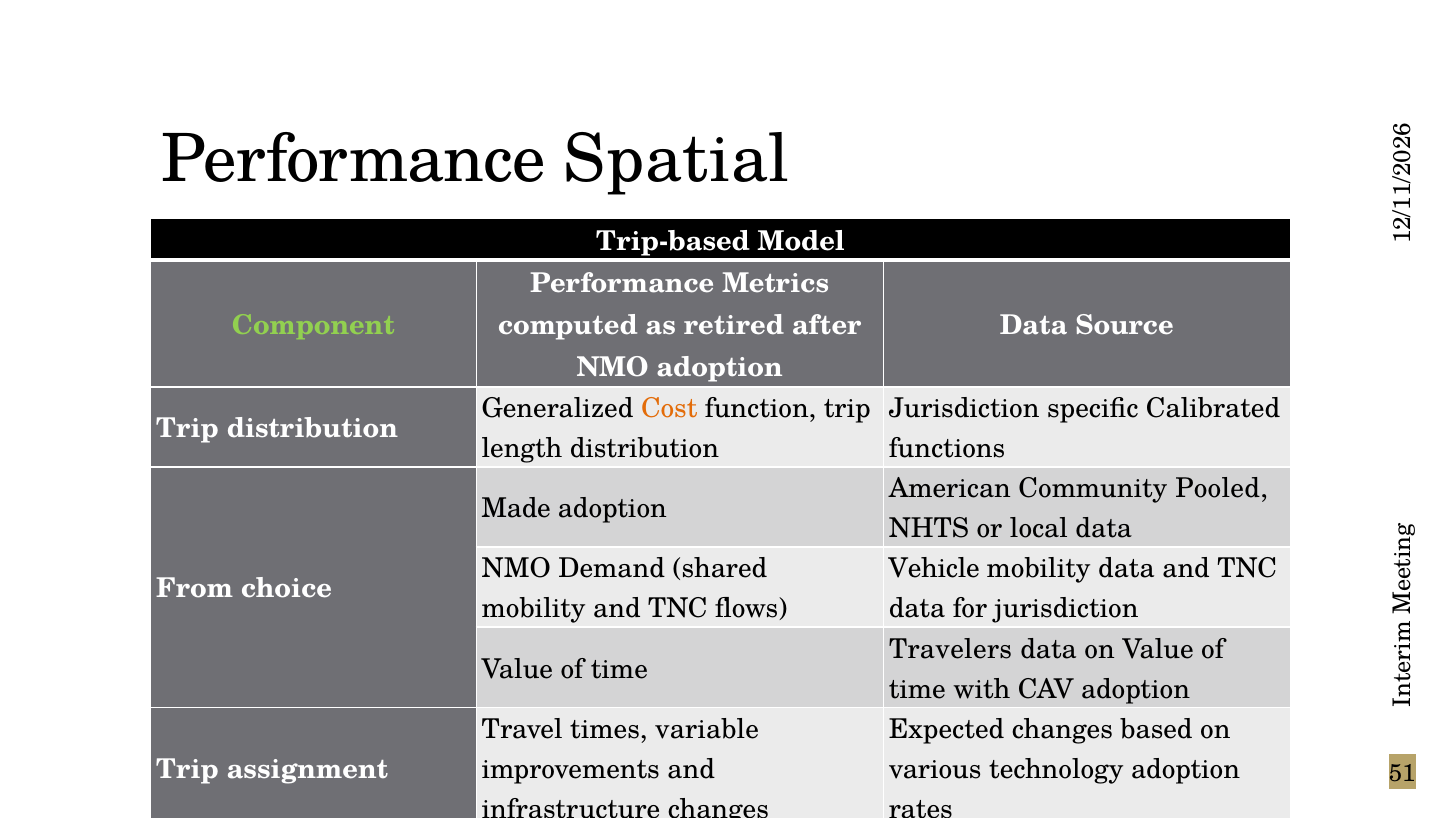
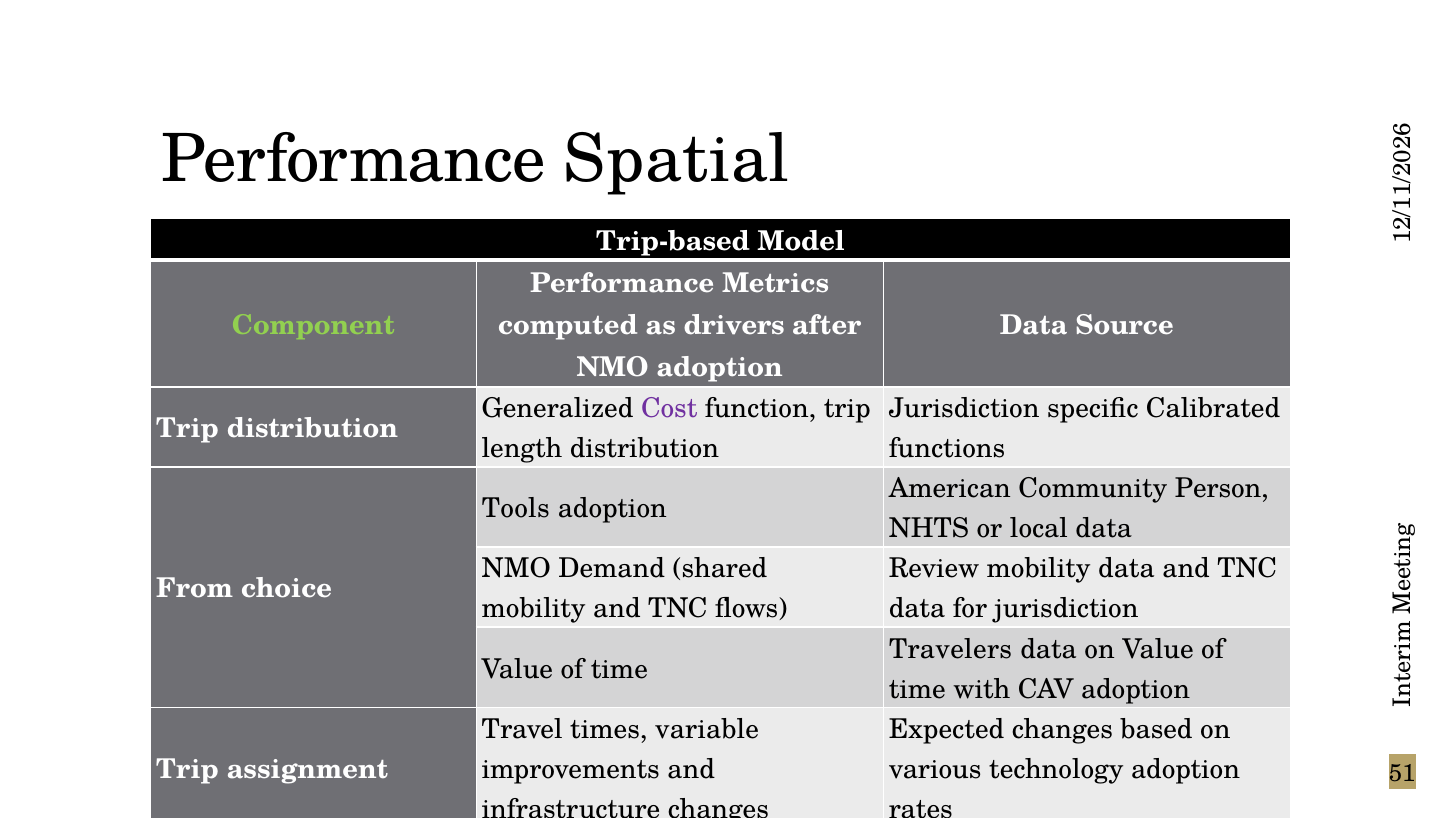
retired: retired -> drivers (734, 326)
Cost colour: orange -> purple (669, 409)
Pooled: Pooled -> Person (1222, 489)
Made: Made -> Tools (516, 509)
Vehicle: Vehicle -> Review (934, 569)
